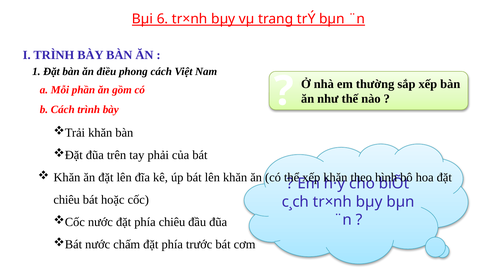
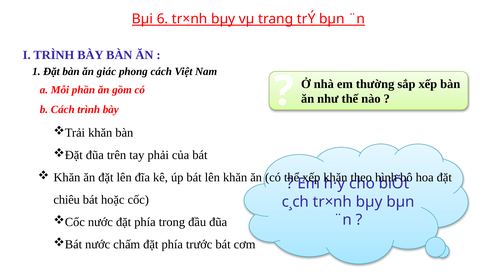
điều: điều -> giác (106, 72)
phía chiêu: chiêu -> trong (172, 223)
